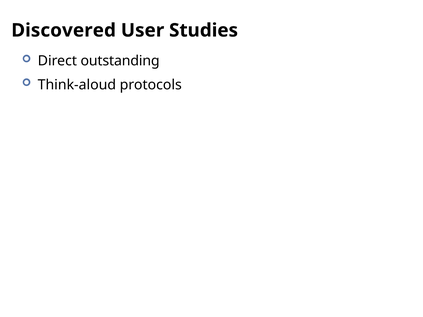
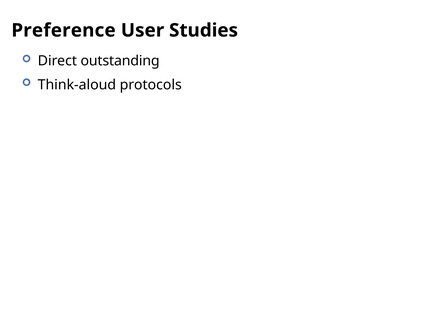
Discovered: Discovered -> Preference (64, 30)
